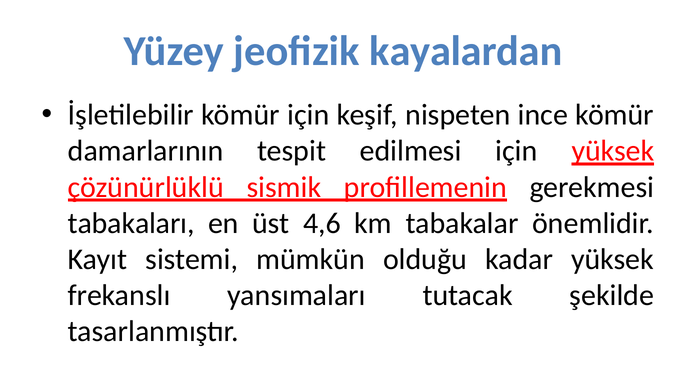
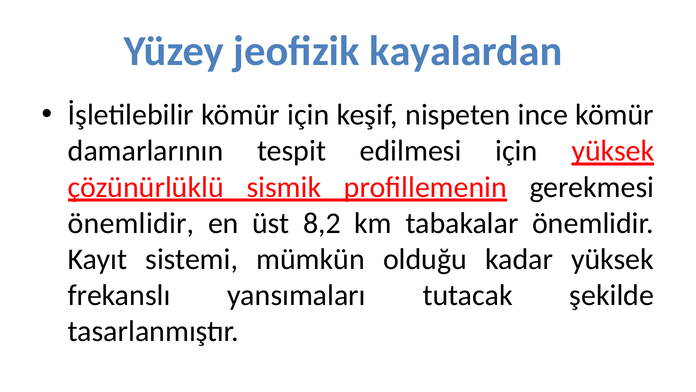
tabakaları: tabakaları -> önemlidir (131, 223)
4,6: 4,6 -> 8,2 (322, 223)
